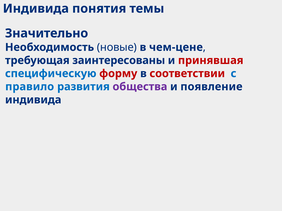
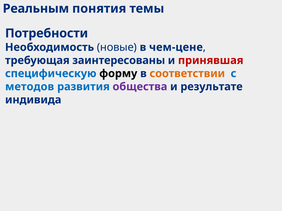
Индивида: Индивида -> Реальным (36, 9)
Значительно: Значительно -> Потребности (47, 33)
форму colour: red -> black (118, 74)
соответствии colour: red -> orange (187, 74)
правило: правило -> методов (30, 87)
появление: появление -> результате (212, 87)
